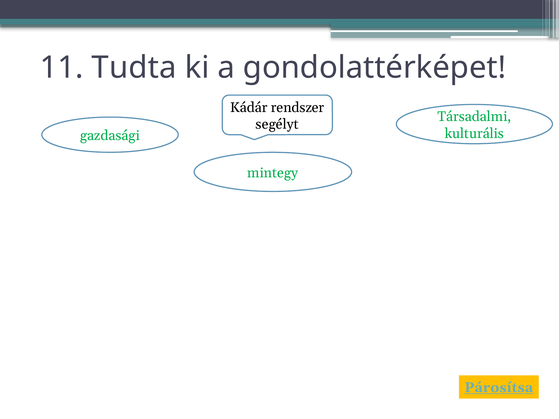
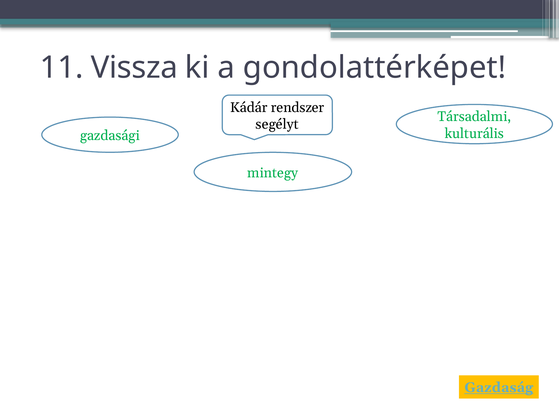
Tudta: Tudta -> Vissza (134, 68)
Párosítsa: Párosítsa -> Gazdaság (499, 388)
